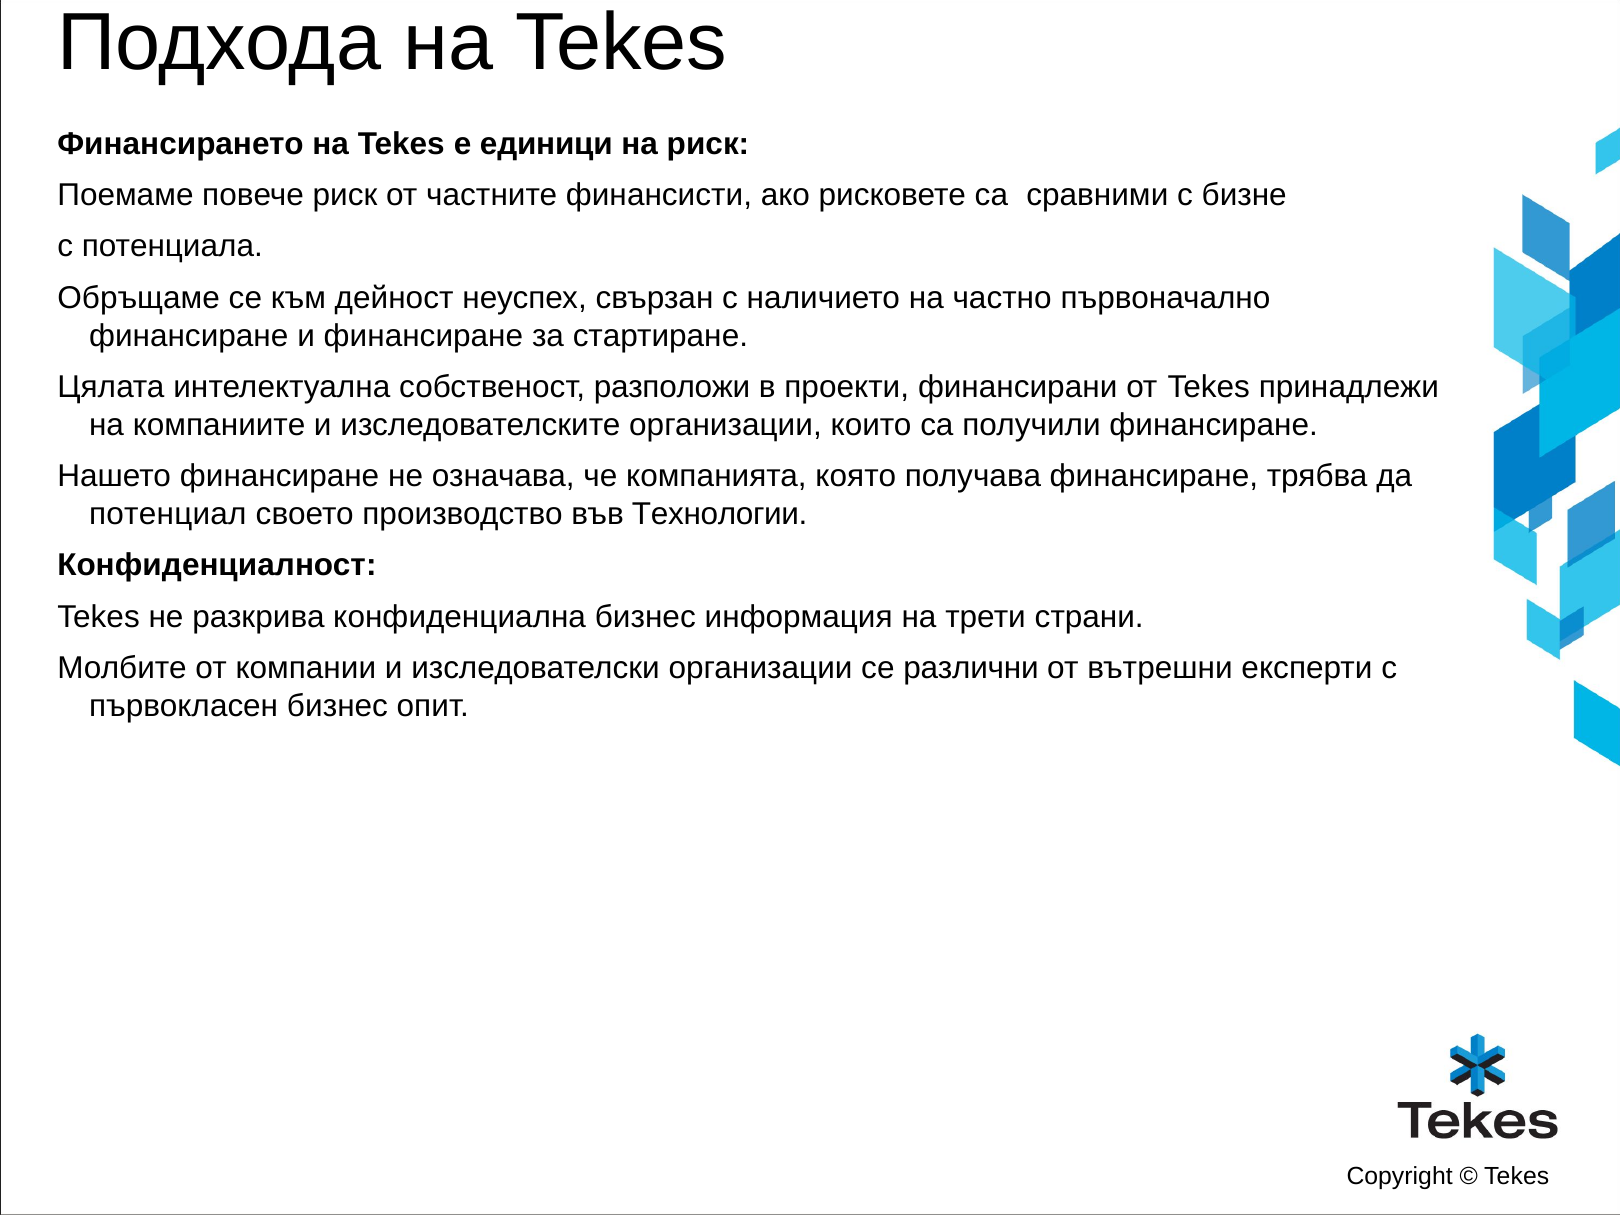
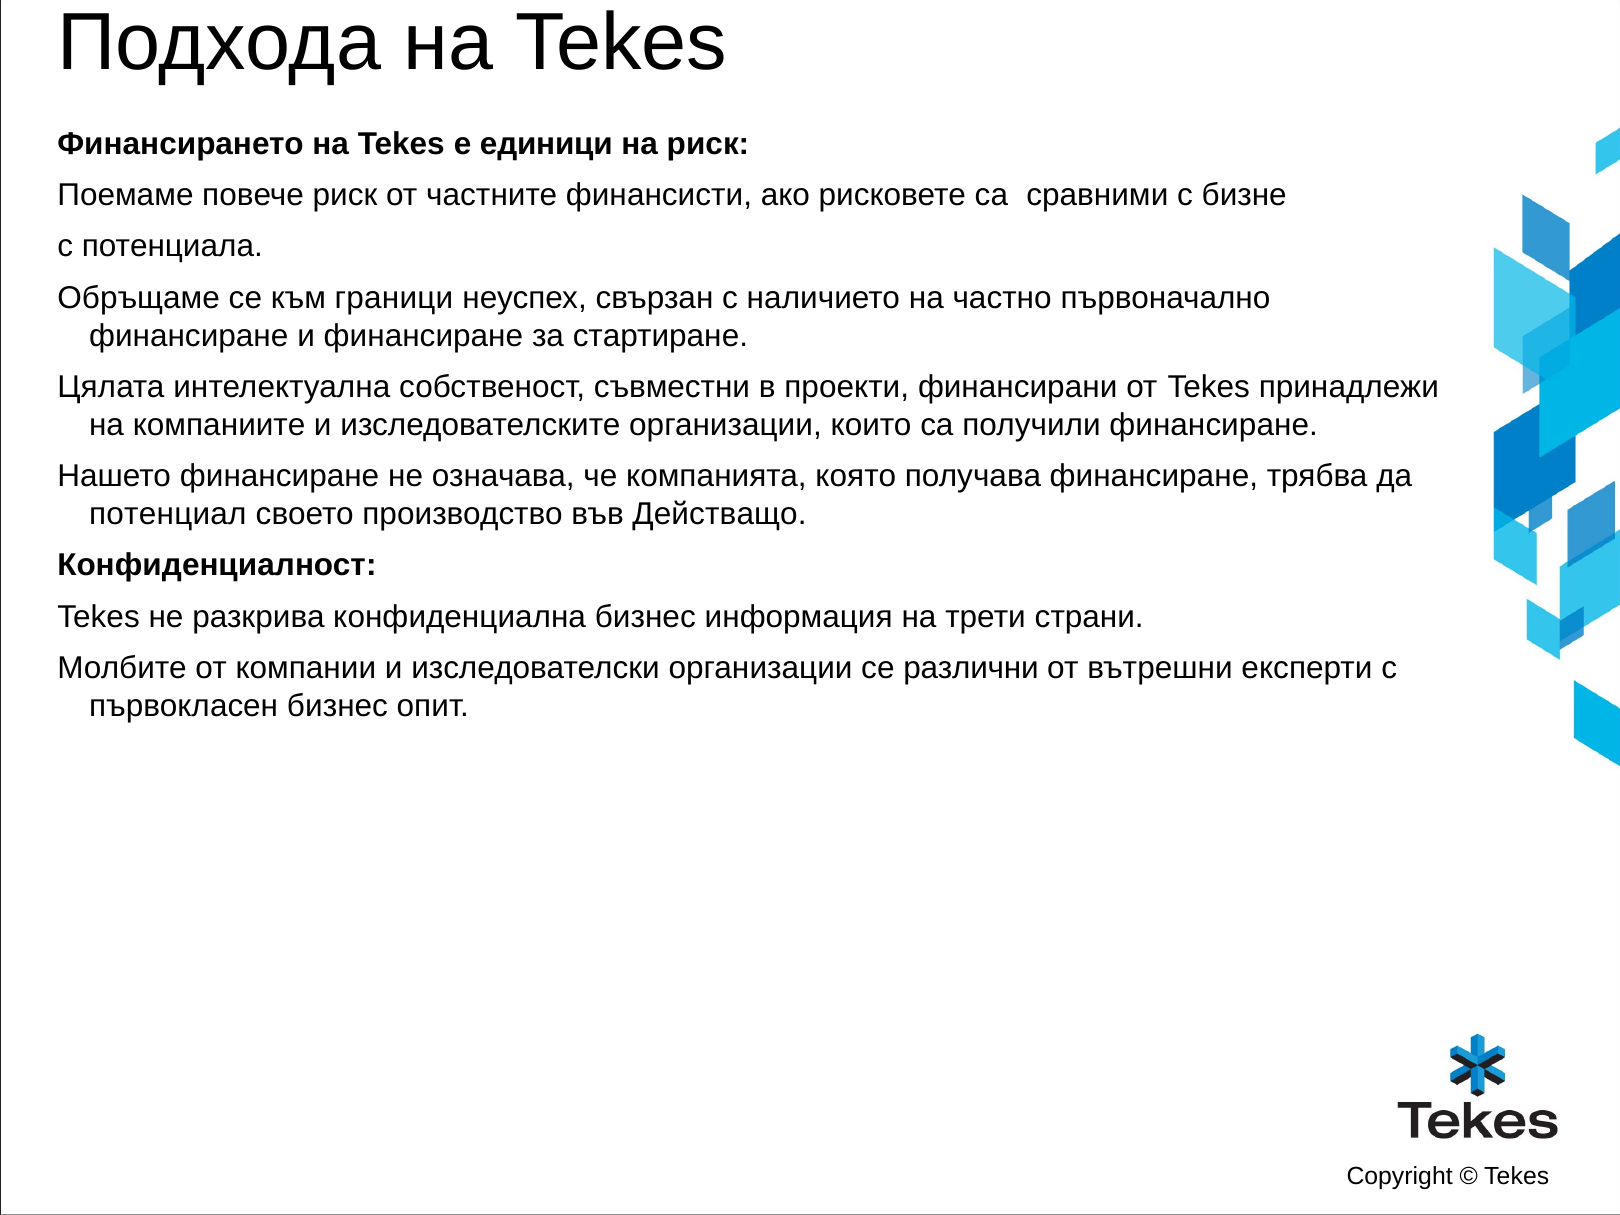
дейност: дейност -> граници (394, 298)
разположи: разположи -> съвместни (672, 387)
Технологии: Технологии -> Действащо (719, 514)
